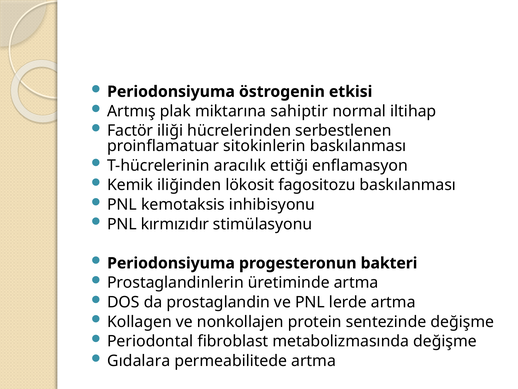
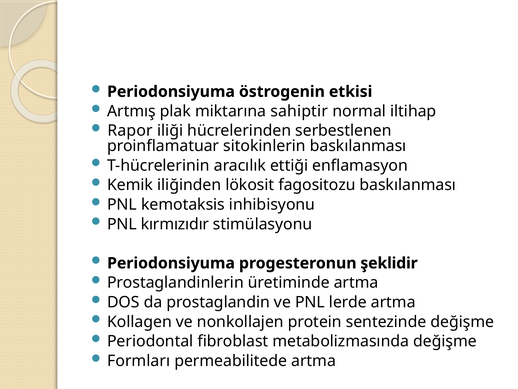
Factör: Factör -> Rapor (130, 131)
bakteri: bakteri -> şeklidir (389, 263)
Gıdalara: Gıdalara -> Formları (139, 360)
